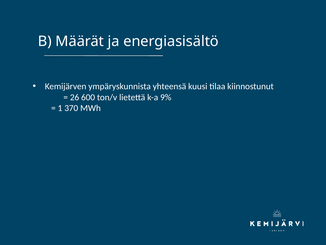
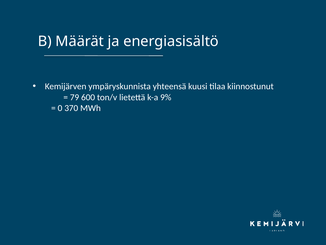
26: 26 -> 79 (75, 97)
1: 1 -> 0 (60, 108)
